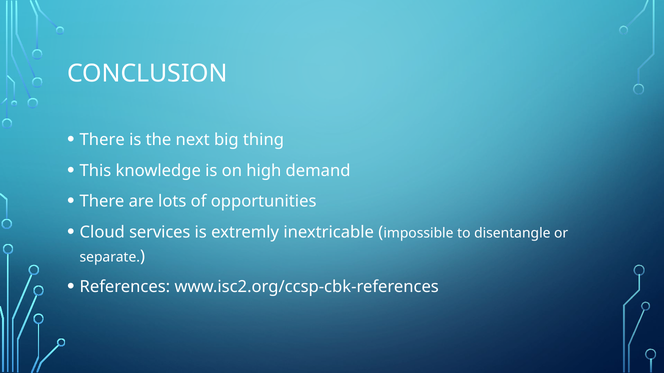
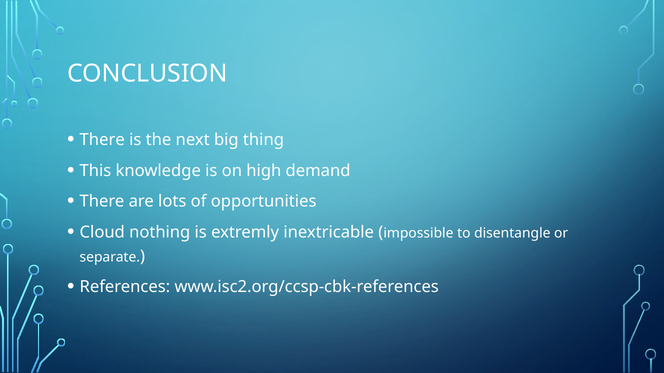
services: services -> nothing (160, 233)
